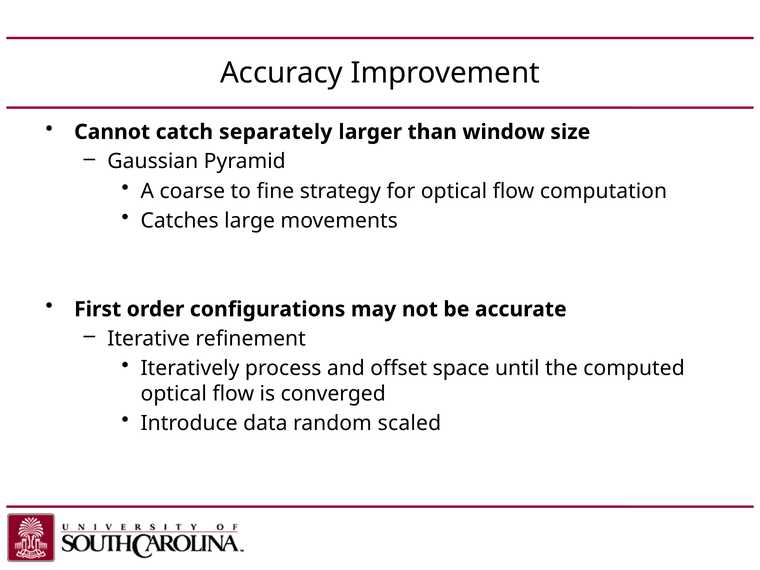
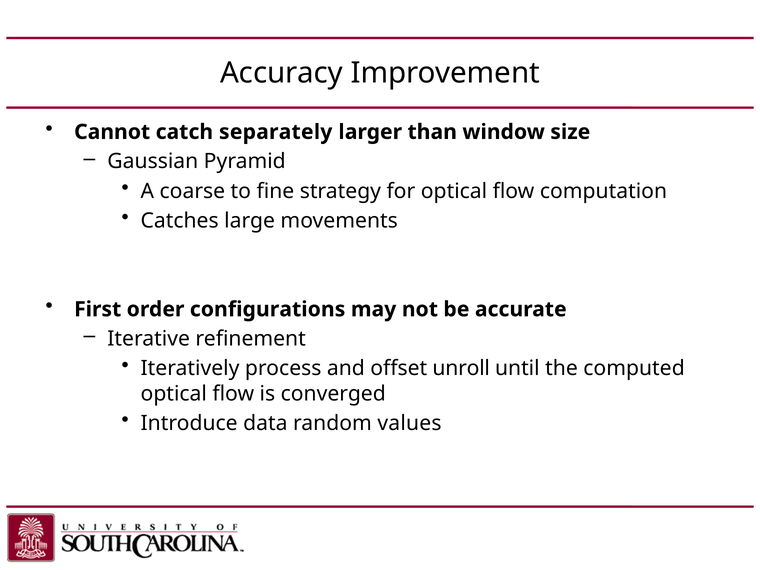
space: space -> unroll (461, 368)
scaled: scaled -> values (409, 423)
